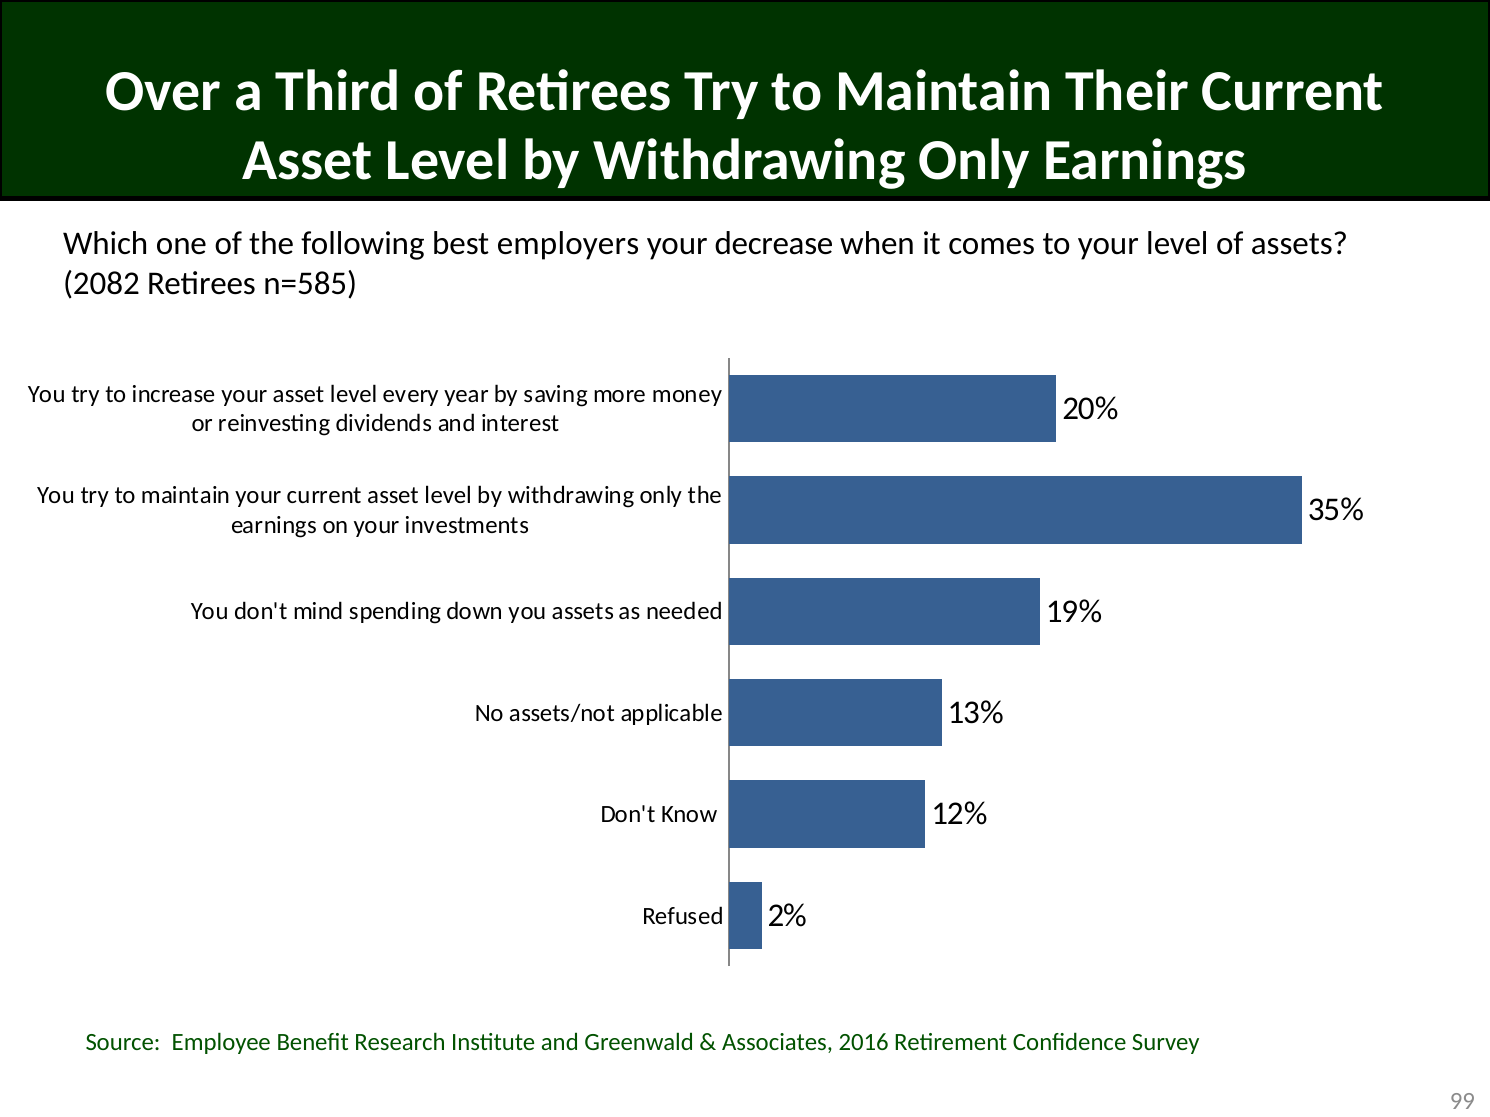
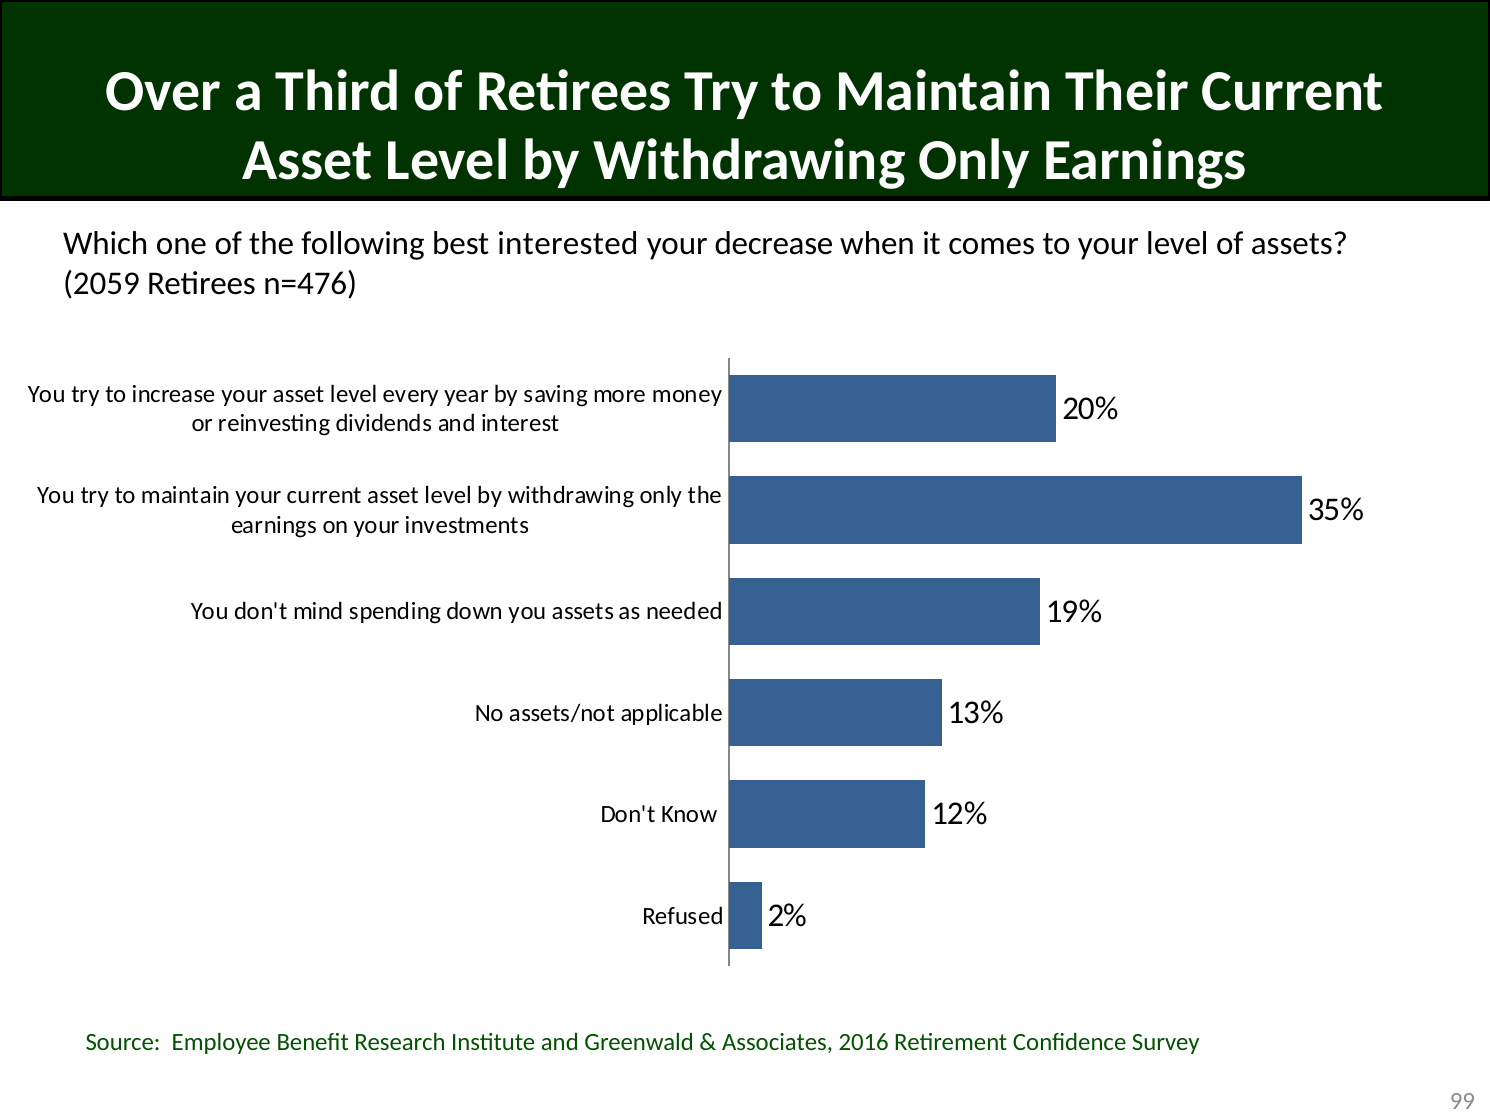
employers: employers -> interested (568, 244)
2082: 2082 -> 2059 (101, 283)
n=585: n=585 -> n=476 (310, 283)
